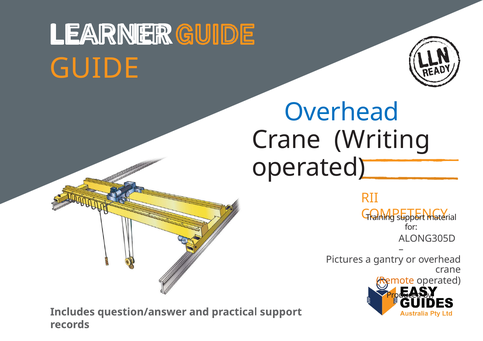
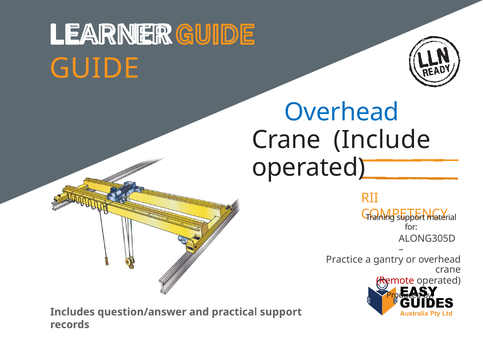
Writing: Writing -> Include (382, 140)
Pictures: Pictures -> Practice (344, 259)
Remote colour: orange -> red (395, 281)
